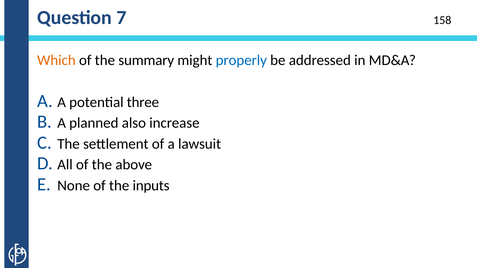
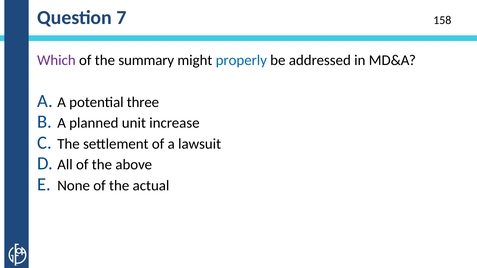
Which colour: orange -> purple (56, 60)
also: also -> unit (134, 123)
inputs: inputs -> actual (151, 186)
